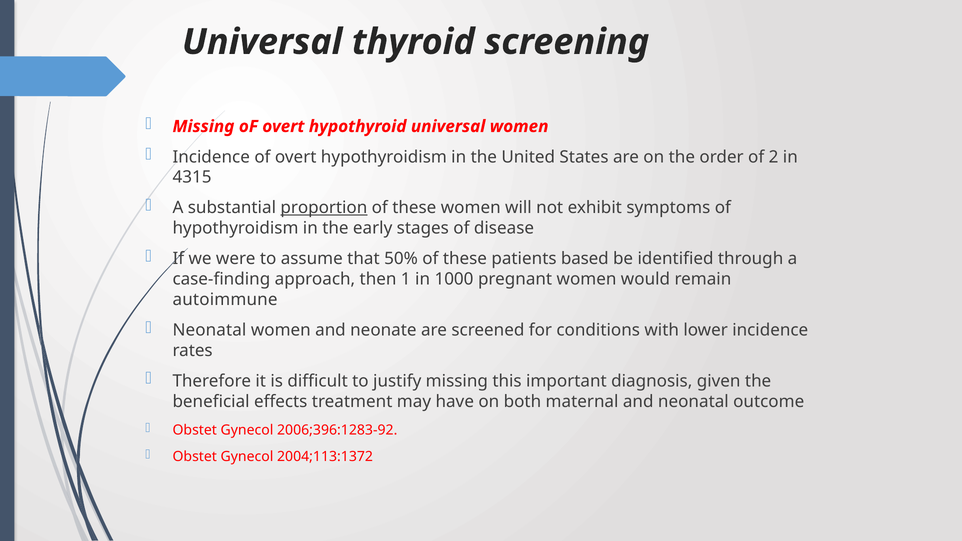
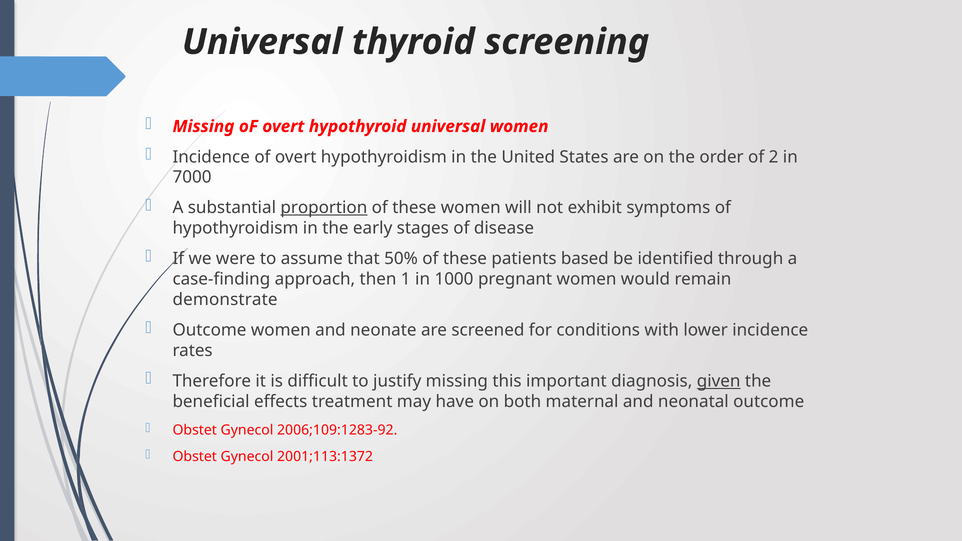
4315: 4315 -> 7000 (192, 177)
autoimmune: autoimmune -> demonstrate (225, 300)
Neonatal: Neonatal -> Outcome (210, 330)
given underline: none -> present (719, 381)
2006;396:1283-92: 2006;396:1283-92 -> 2006;109:1283-92 (337, 430)
2004;113:1372: 2004;113:1372 -> 2001;113:1372 (325, 457)
